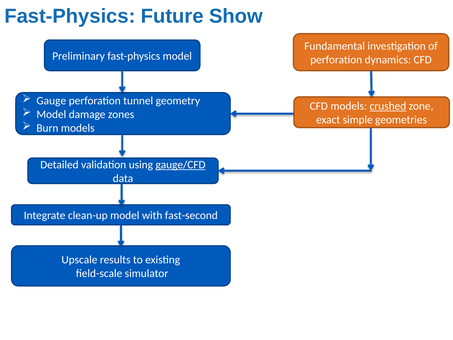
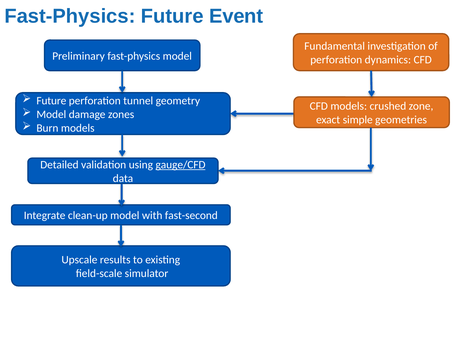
Show: Show -> Event (236, 16)
Gauge: Gauge -> Future (51, 101)
crushed underline: present -> none (388, 106)
